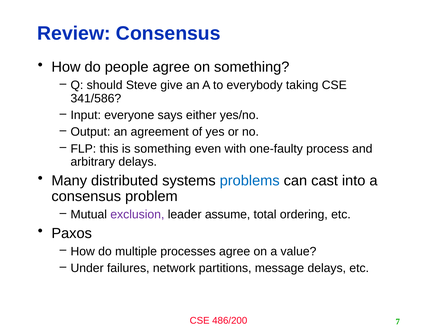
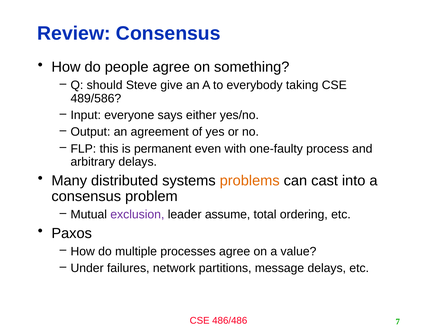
341/586: 341/586 -> 489/586 (96, 98)
is something: something -> permanent (163, 149)
problems colour: blue -> orange (250, 180)
486/200: 486/200 -> 486/486 (230, 320)
